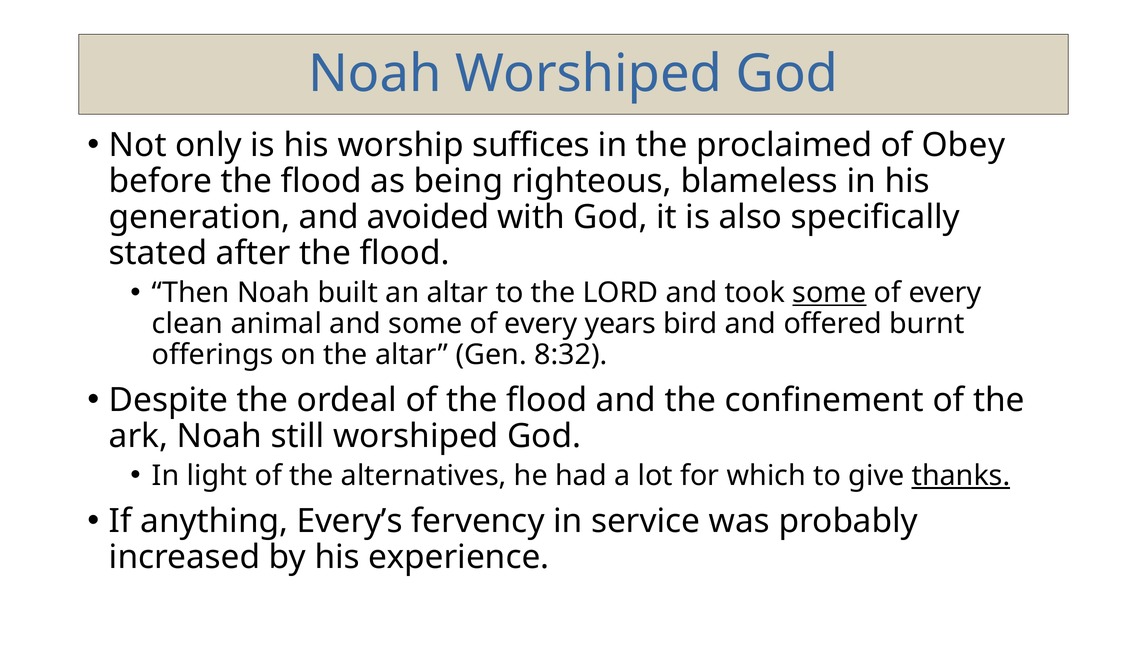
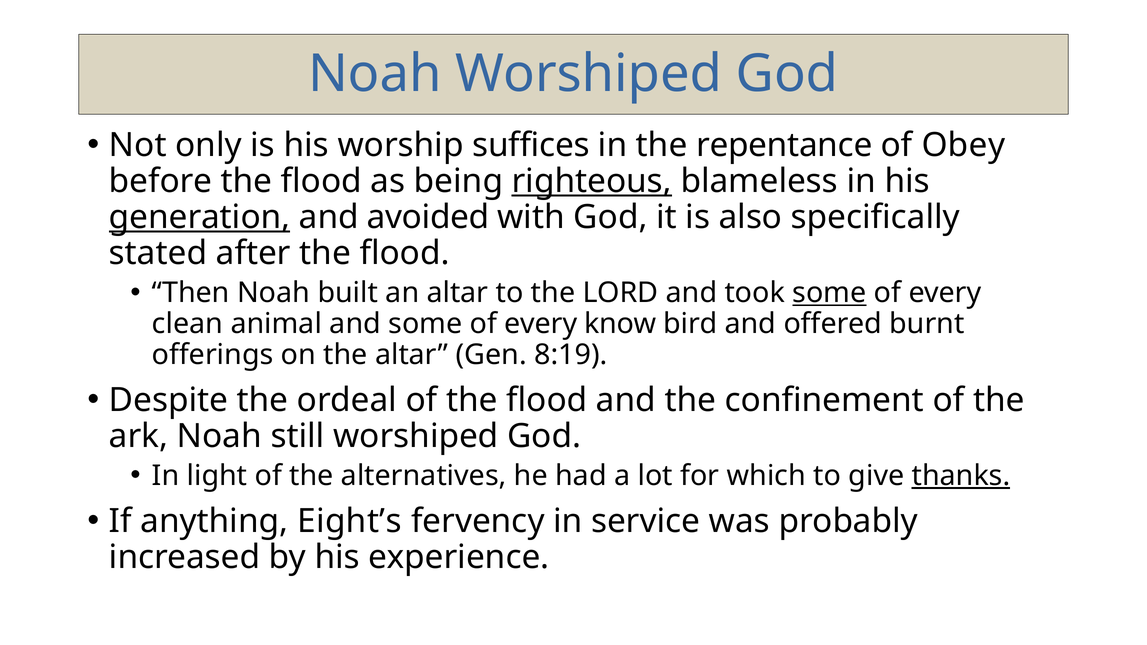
proclaimed: proclaimed -> repentance (784, 145)
righteous underline: none -> present (592, 181)
generation underline: none -> present (200, 217)
years: years -> know (620, 324)
8:32: 8:32 -> 8:19 (571, 355)
Every’s: Every’s -> Eight’s (349, 521)
